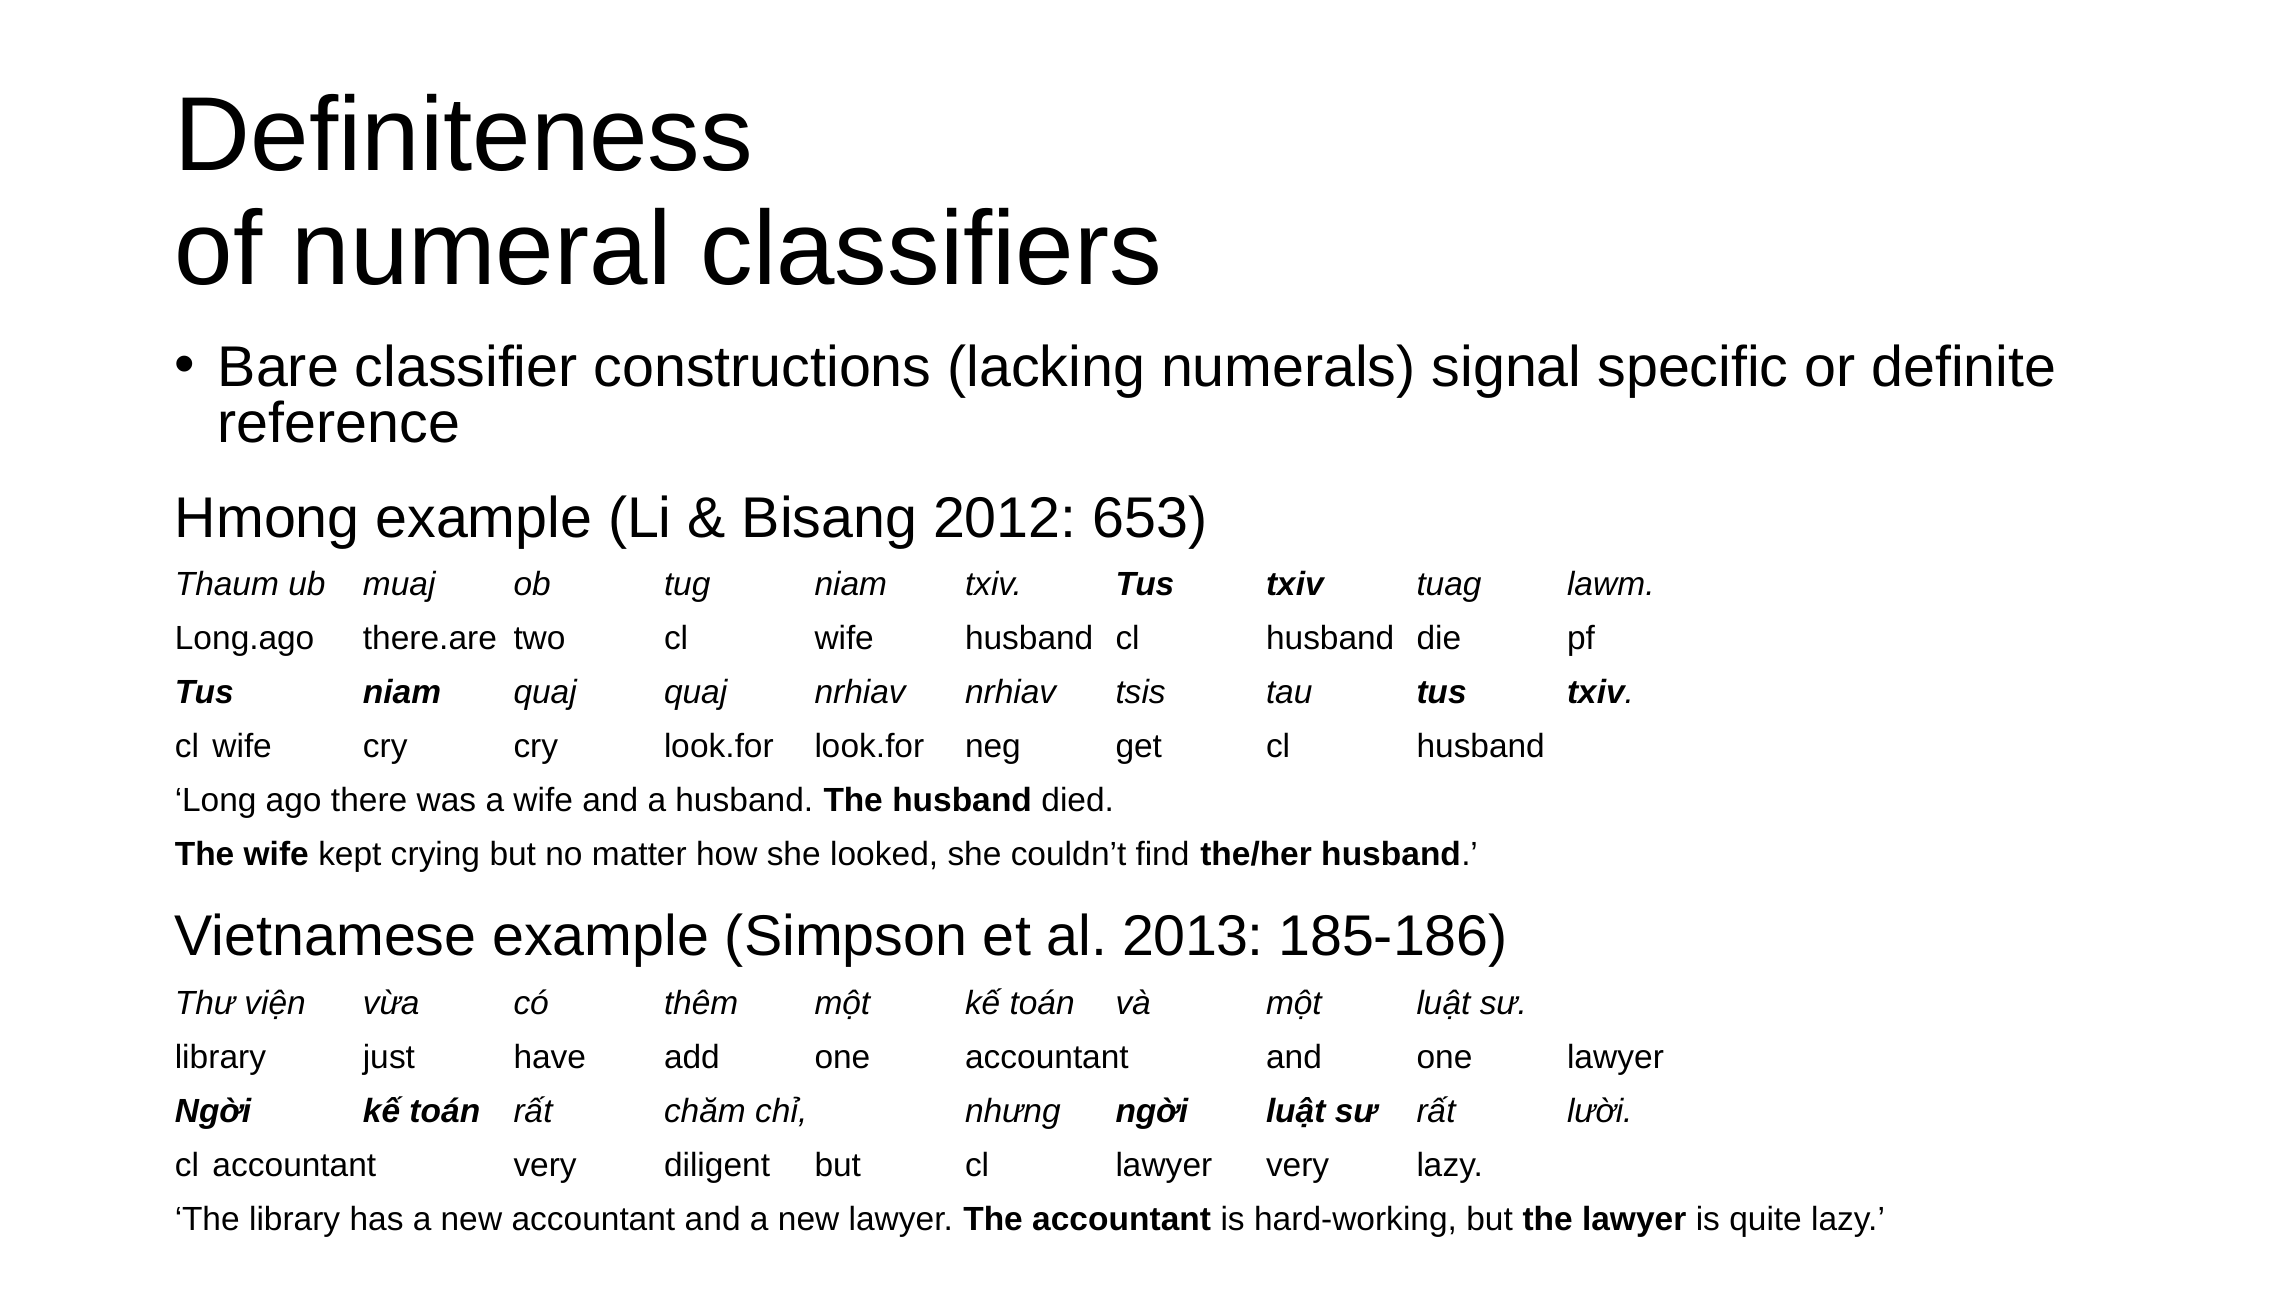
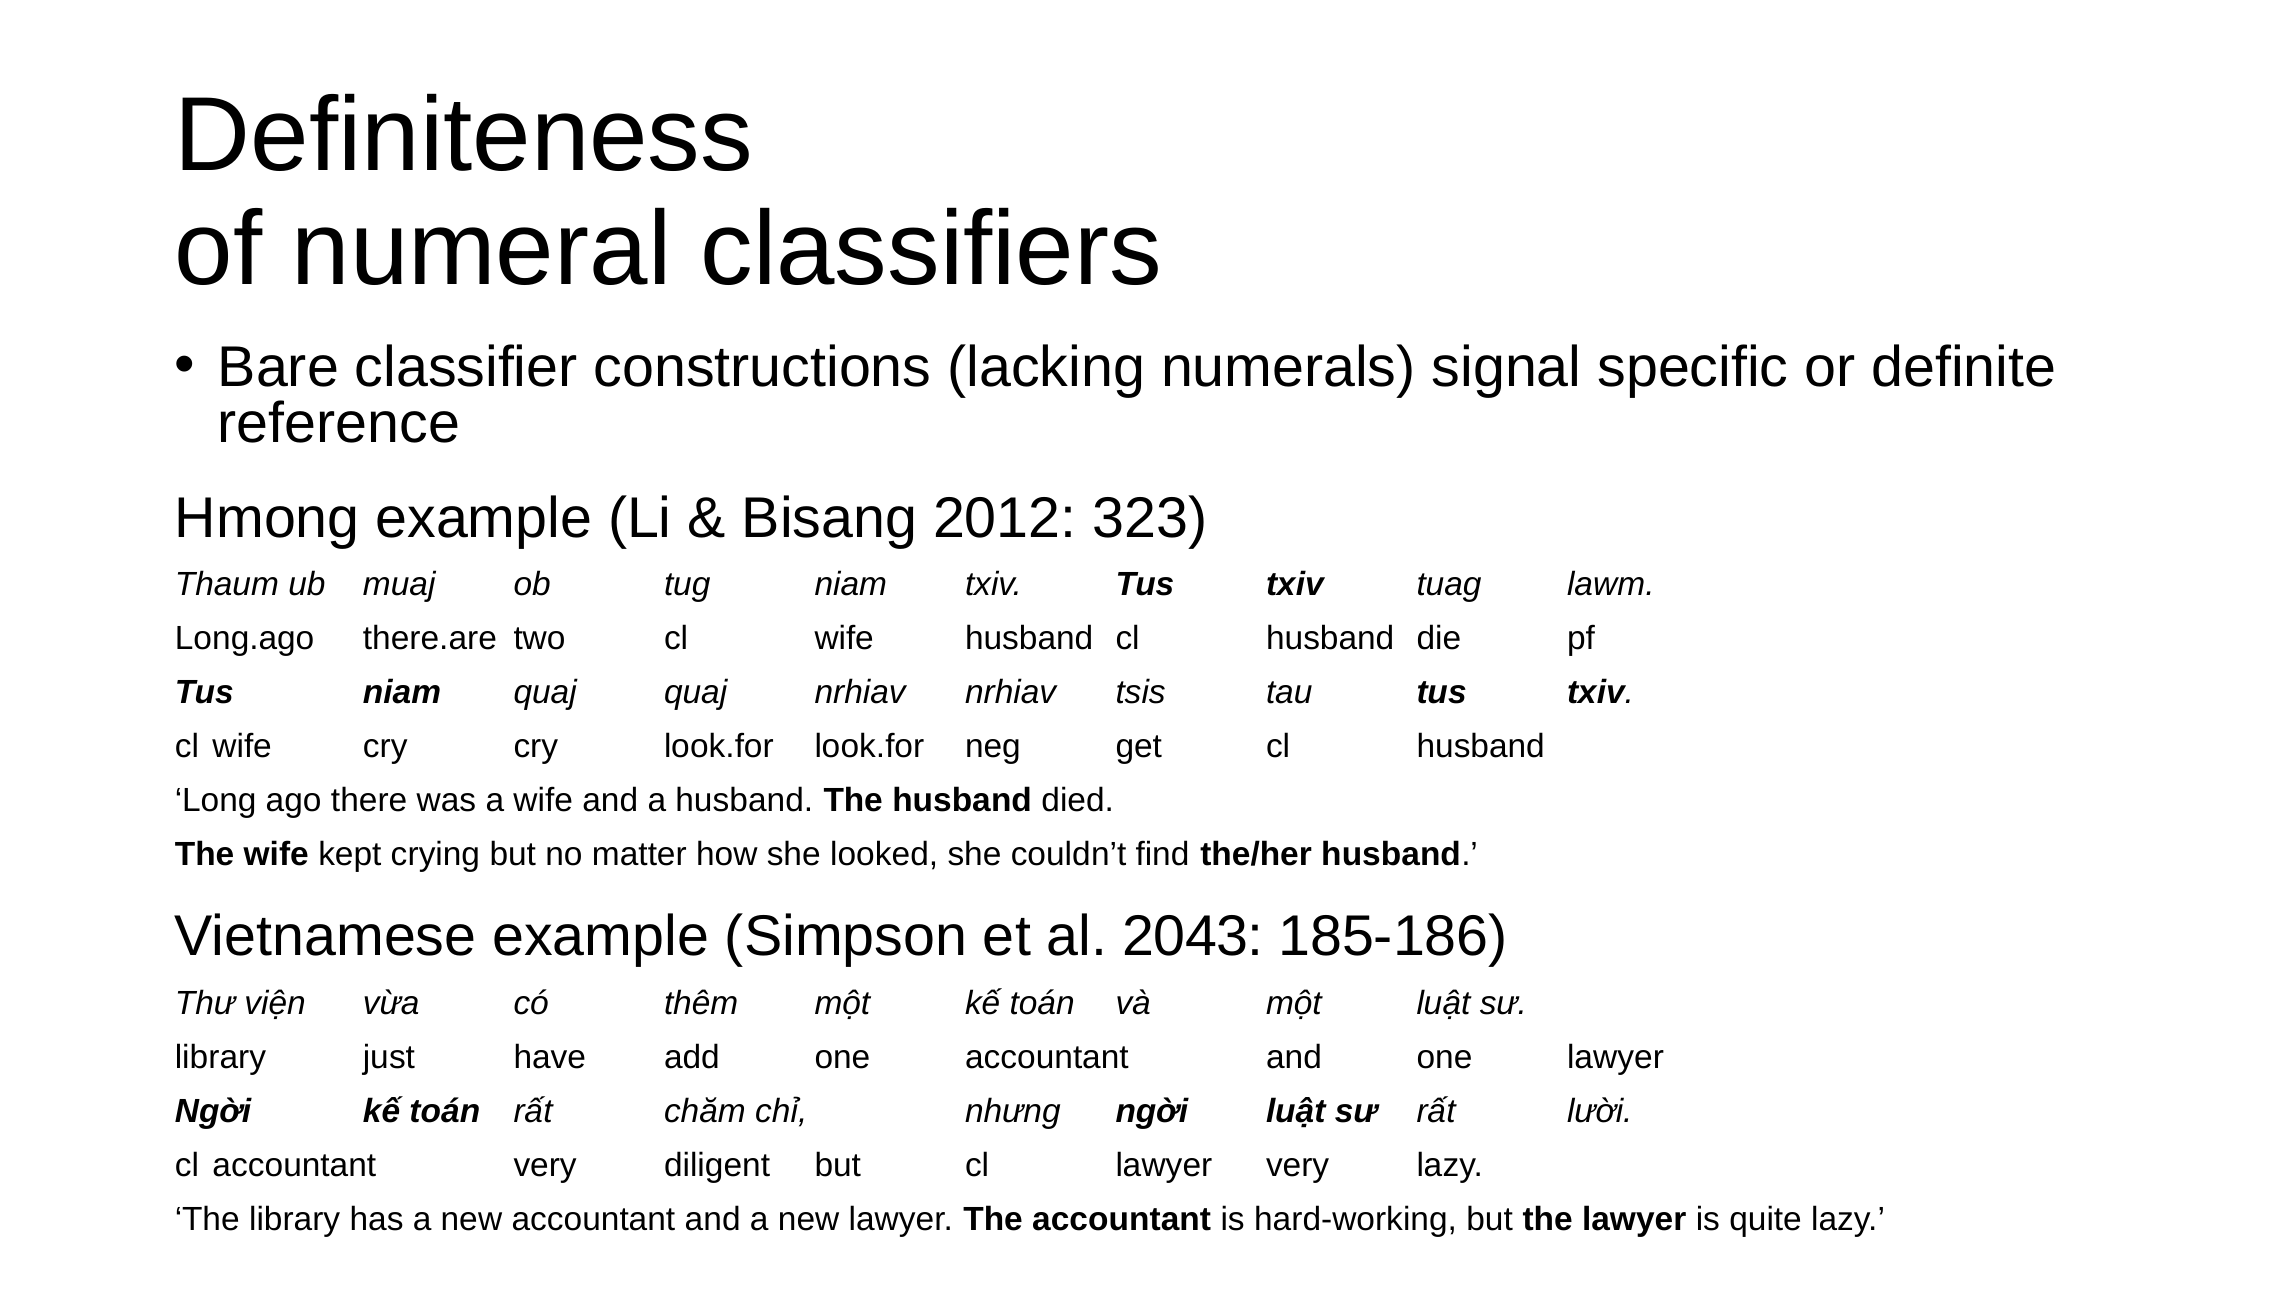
653: 653 -> 323 (1150, 518)
2013: 2013 -> 2043 (1193, 936)
